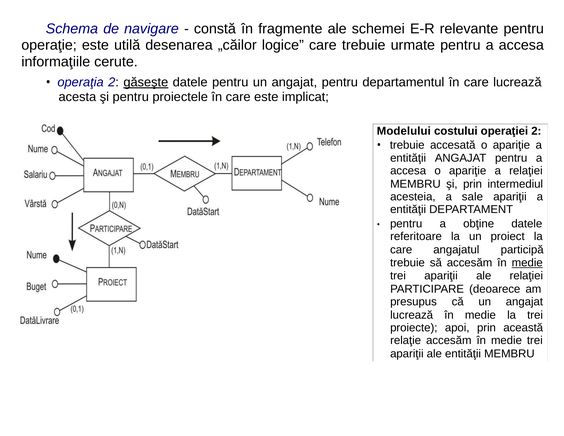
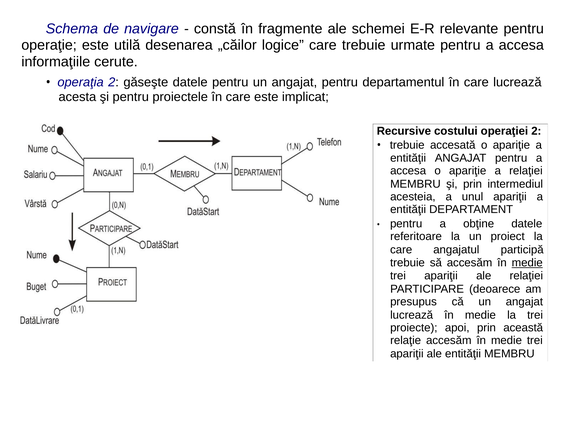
găseşte underline: present -> none (146, 82)
Modelului: Modelului -> Recursive (404, 131)
sale: sale -> unul (473, 197)
